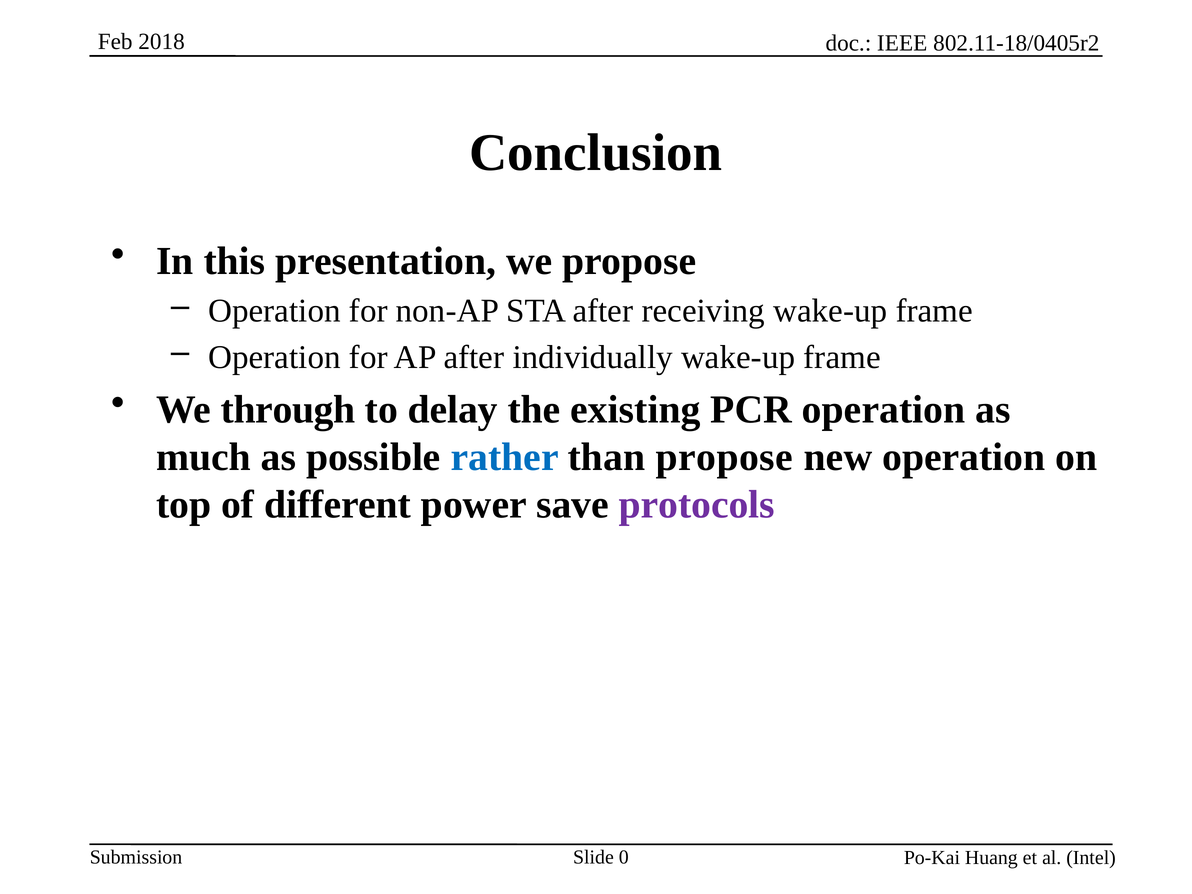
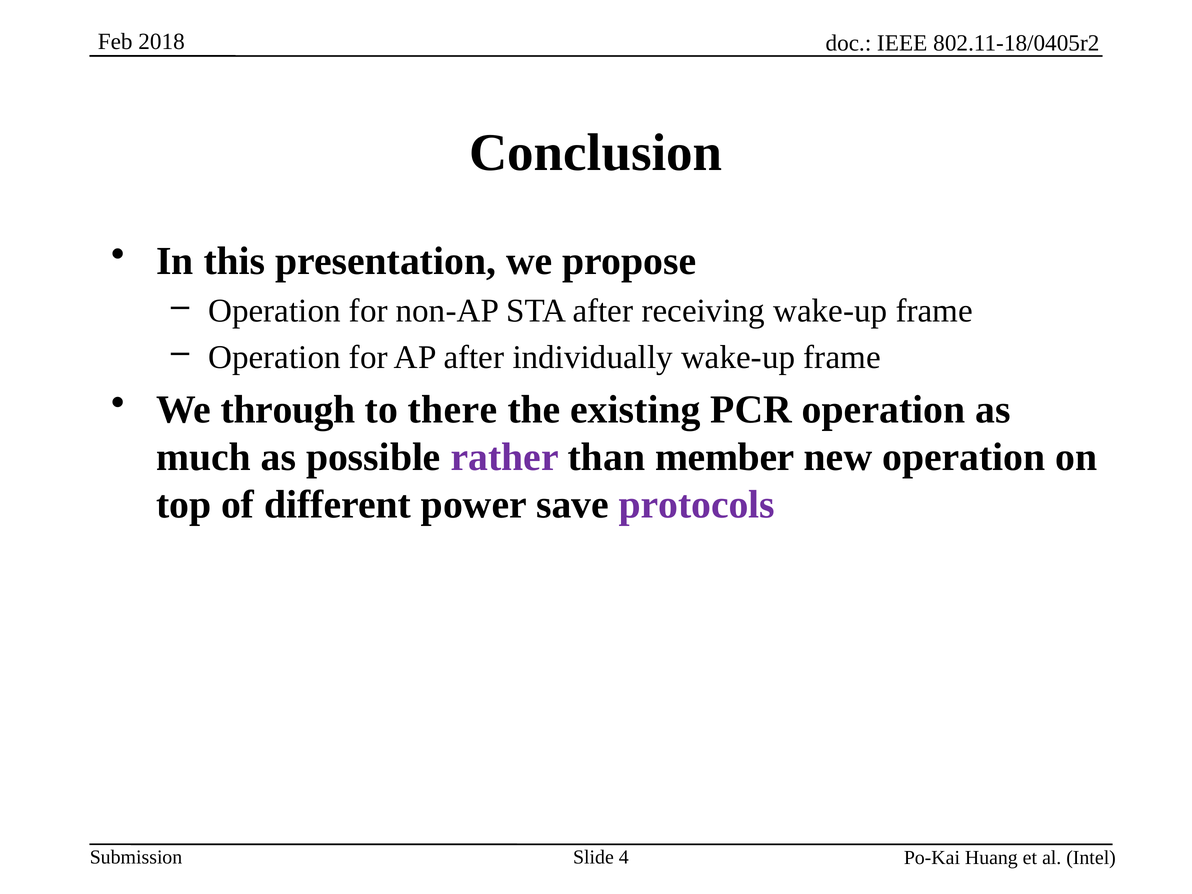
delay: delay -> there (453, 409)
rather colour: blue -> purple (505, 457)
than propose: propose -> member (725, 457)
0: 0 -> 4 (624, 857)
